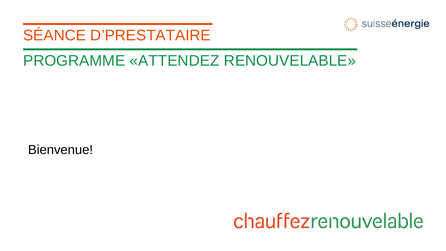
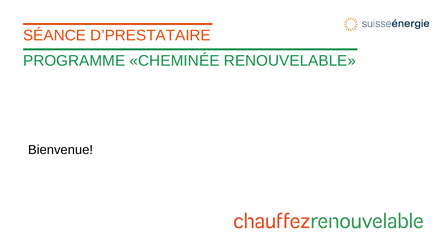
ATTENDEZ: ATTENDEZ -> CHEMINÉE (175, 61)
